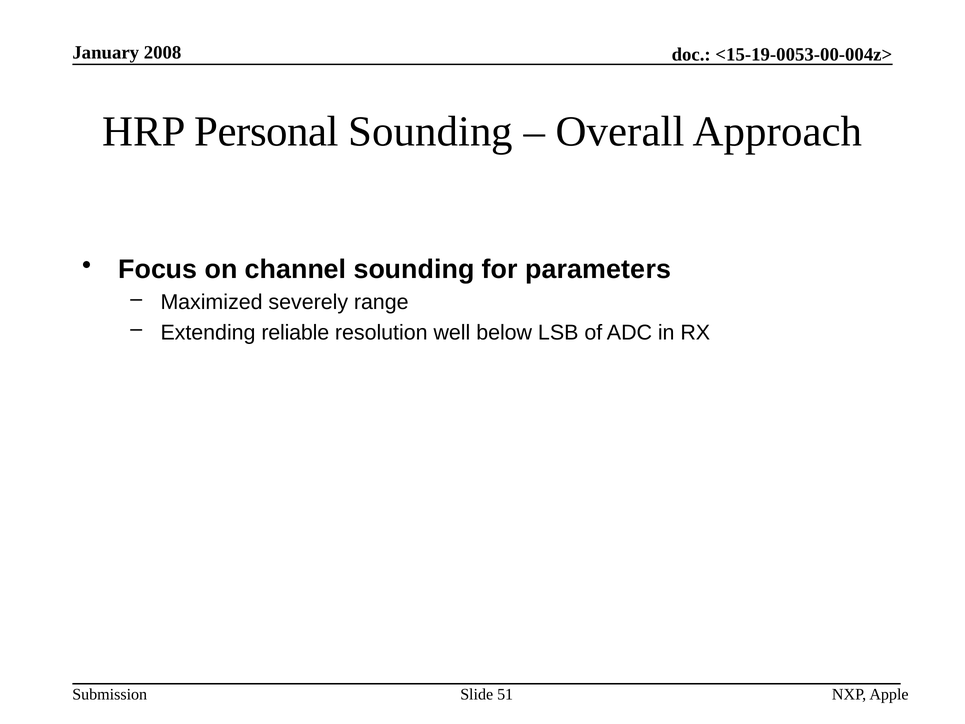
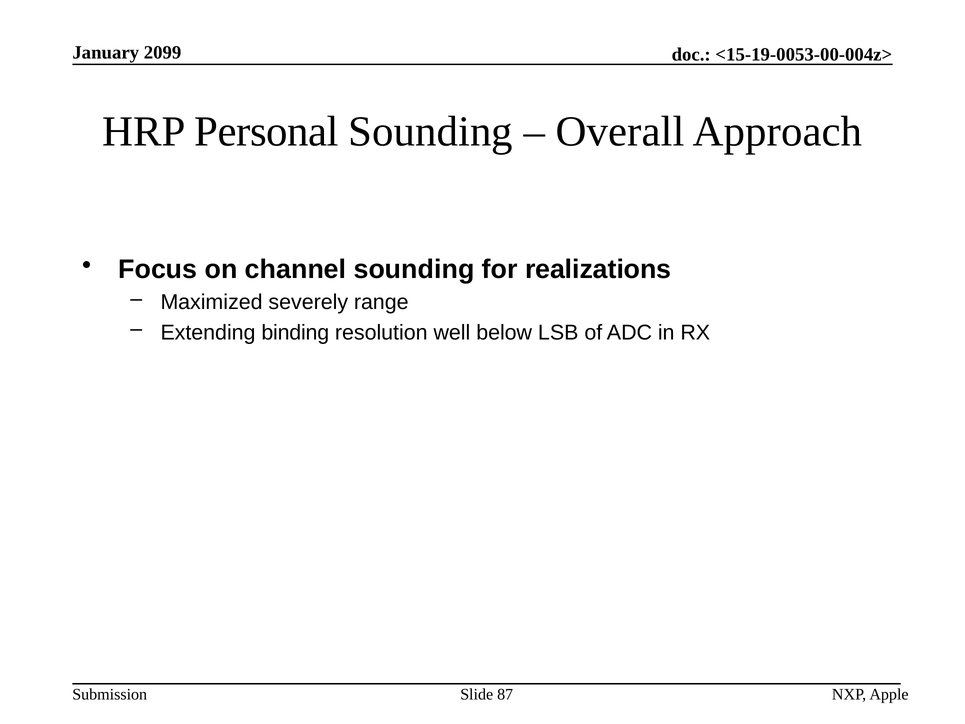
2008: 2008 -> 2099 (163, 53)
parameters: parameters -> realizations (598, 269)
reliable: reliable -> binding (295, 332)
51: 51 -> 87 (505, 694)
